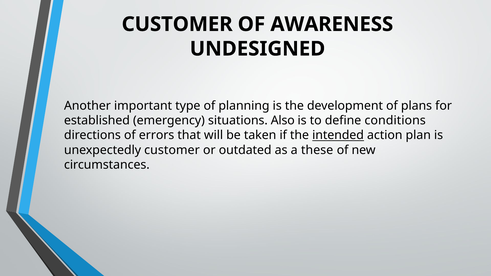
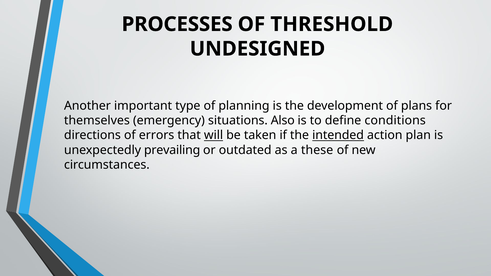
CUSTOMER: CUSTOMER -> PROCESSES (177, 24)
AWARENESS: AWARENESS -> THRESHOLD (332, 24)
established: established -> themselves (97, 121)
will underline: none -> present (214, 135)
unexpectedly customer: customer -> prevailing (172, 150)
